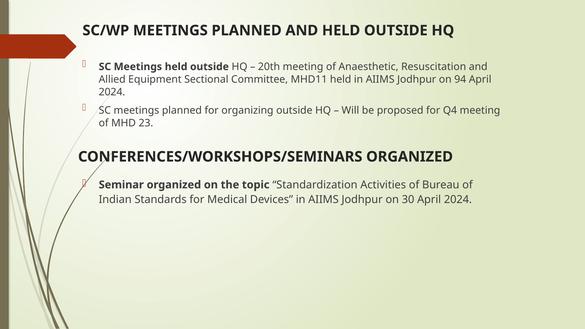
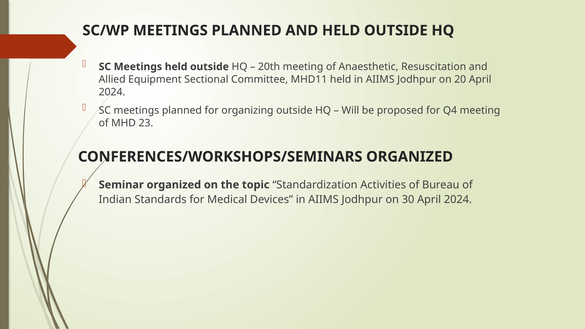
94: 94 -> 20 (460, 79)
